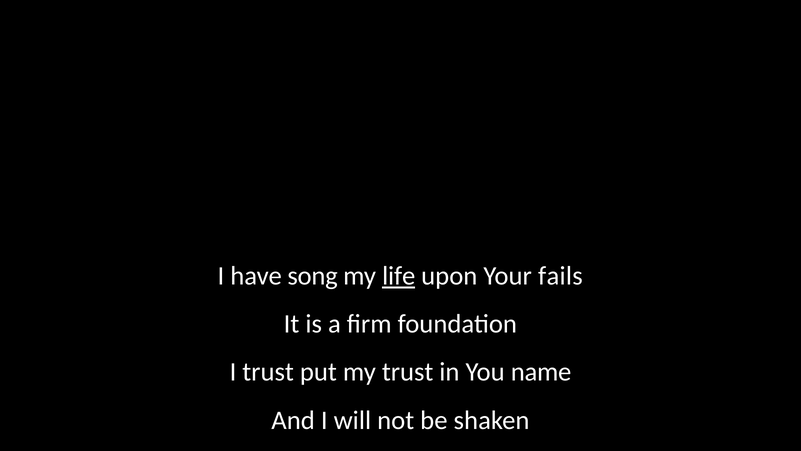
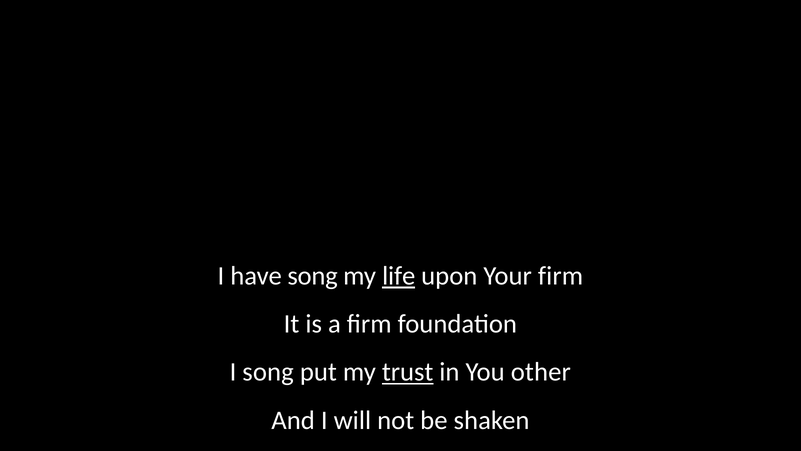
Your fails: fails -> firm (561, 276)
I trust: trust -> song (268, 372)
trust underline: none -> present (408, 372)
name: name -> other (541, 372)
